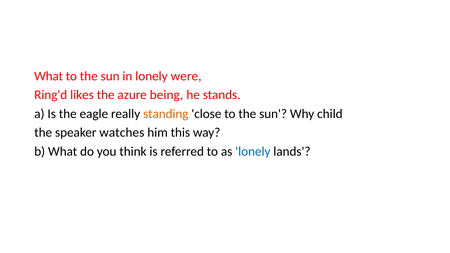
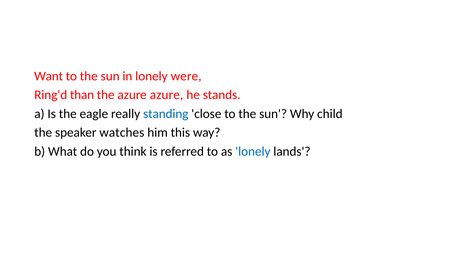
What: What -> Want (49, 76)
likes: likes -> than (82, 95)
azure being: being -> azure (167, 95)
standing colour: orange -> blue (166, 114)
